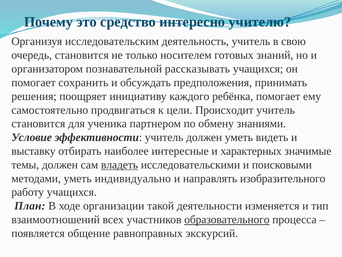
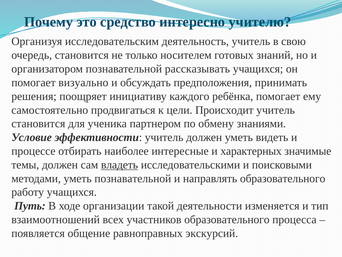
сохранить: сохранить -> визуально (83, 82)
выставку: выставку -> процессе (33, 151)
уметь индивидуально: индивидуально -> познавательной (133, 178)
направлять изобразительного: изобразительного -> образовательного (283, 178)
План: План -> Путь (30, 206)
образовательного underline: present -> none (227, 219)
